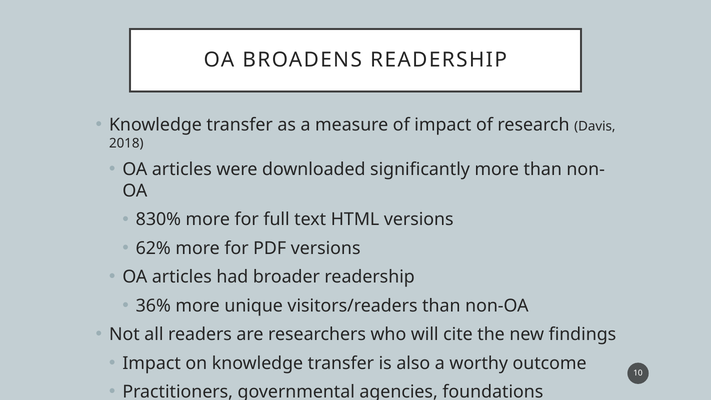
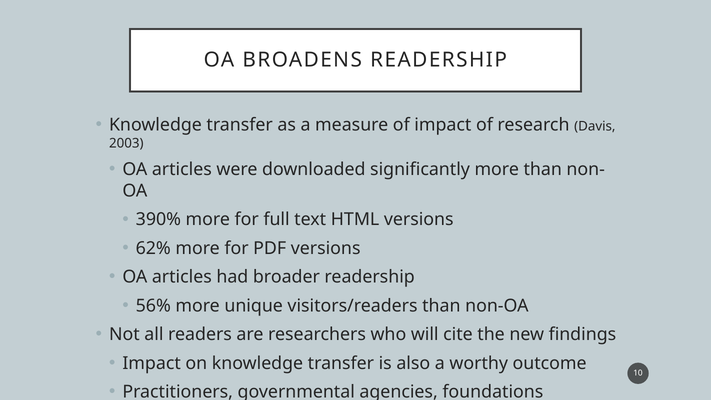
2018: 2018 -> 2003 (126, 143)
830%: 830% -> 390% (158, 220)
36%: 36% -> 56% (153, 306)
